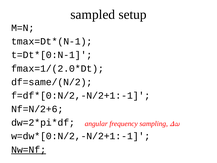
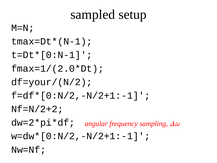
df=same/(N/2: df=same/(N/2 -> df=your/(N/2 (52, 82)
Nf=N/2+6: Nf=N/2+6 -> Nf=N/2+2 (37, 109)
Nw=Nf underline: present -> none (29, 149)
